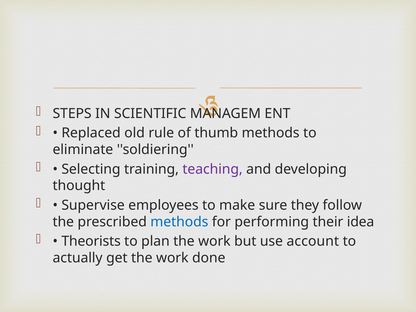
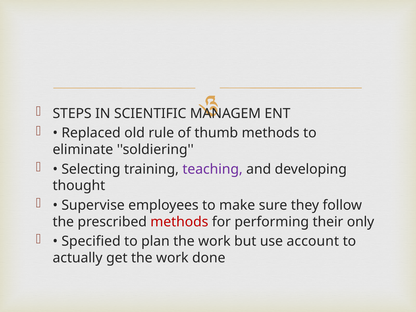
methods colour: blue -> red (179, 222)
idea: idea -> only (361, 222)
Theorists: Theorists -> Specified (91, 241)
